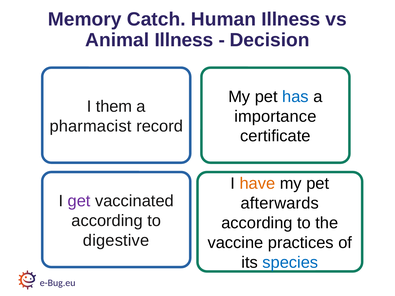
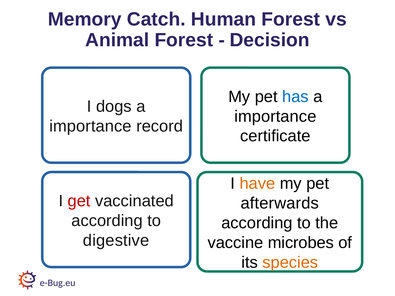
Human Illness: Illness -> Forest (291, 19)
Animal Illness: Illness -> Forest (184, 40)
them: them -> dogs (114, 107)
pharmacist: pharmacist -> importance (91, 126)
get colour: purple -> red (79, 201)
practices: practices -> microbes (301, 243)
species colour: blue -> orange (290, 263)
